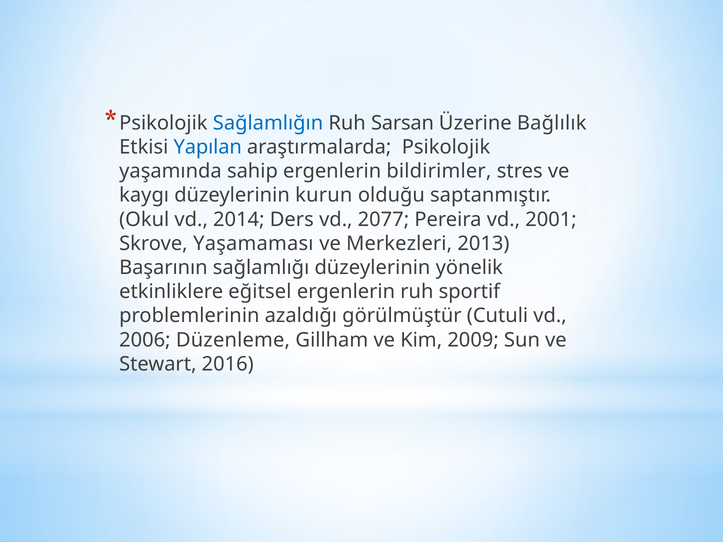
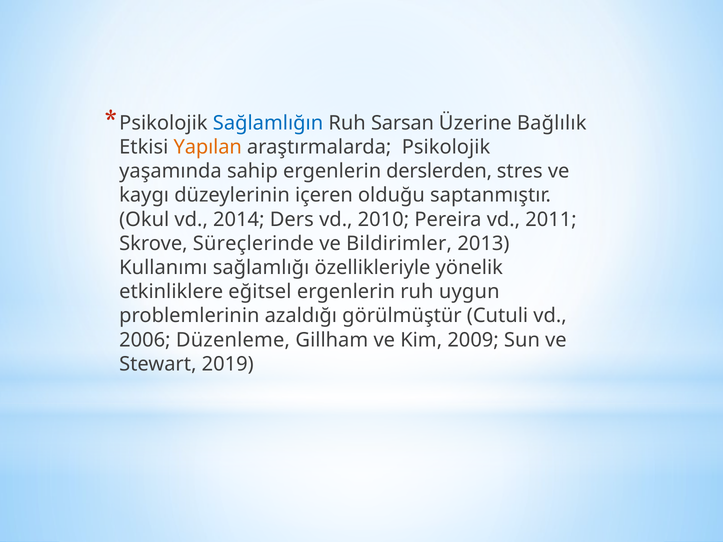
Yapılan colour: blue -> orange (208, 147)
bildirimler: bildirimler -> derslerden (439, 171)
kurun: kurun -> içeren (324, 195)
2077: 2077 -> 2010 (383, 220)
2001: 2001 -> 2011 (551, 220)
Yaşamaması: Yaşamaması -> Süreçlerinde (253, 244)
Merkezleri: Merkezleri -> Bildirimler (399, 244)
Başarının: Başarının -> Kullanımı (163, 268)
sağlamlığı düzeylerinin: düzeylerinin -> özellikleriyle (372, 268)
sportif: sportif -> uygun (469, 292)
2016: 2016 -> 2019 (228, 364)
